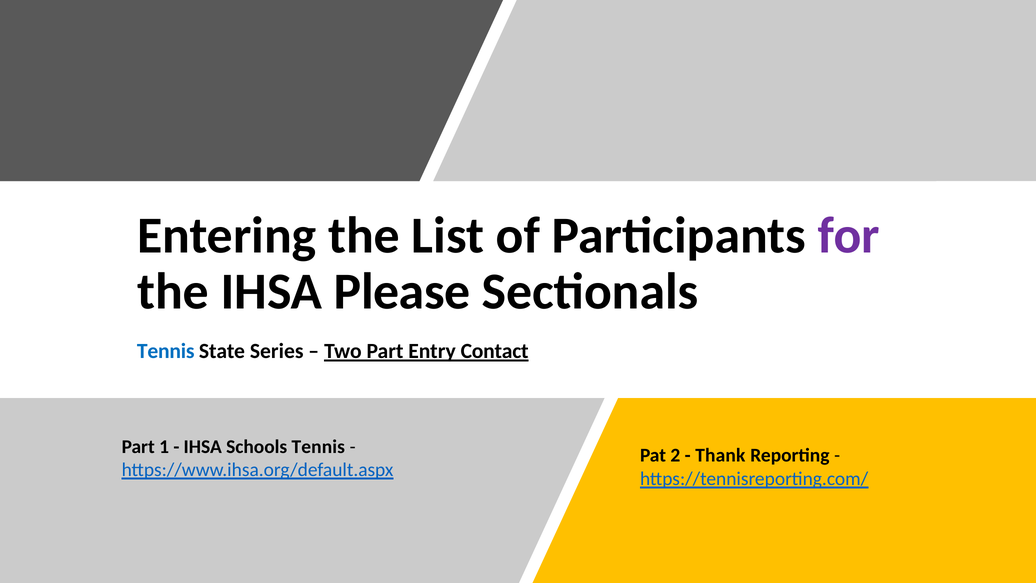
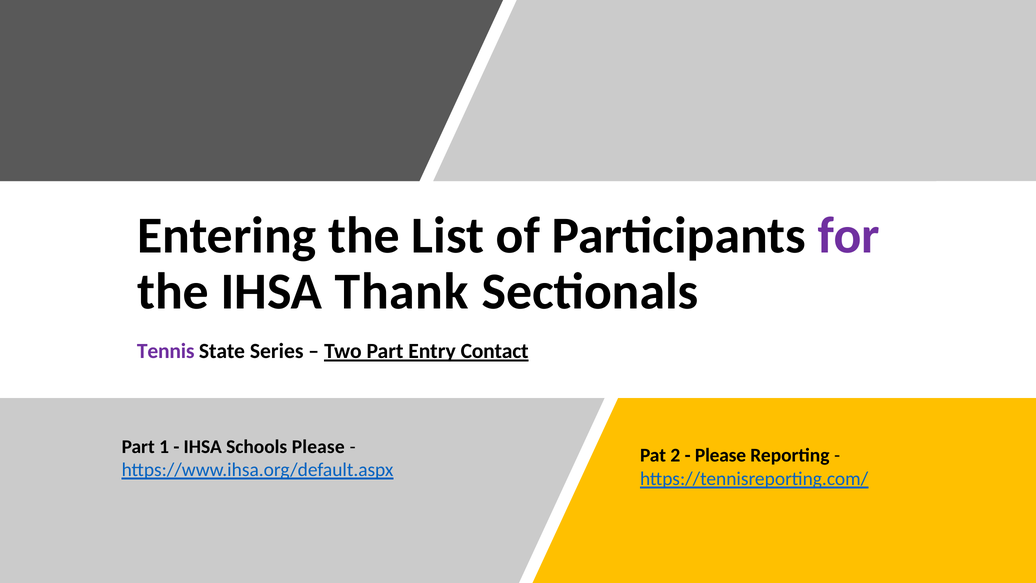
Please: Please -> Thank (402, 292)
Tennis colour: blue -> purple (166, 351)
Schools Tennis: Tennis -> Please (318, 447)
Thank: Thank -> Please (721, 455)
